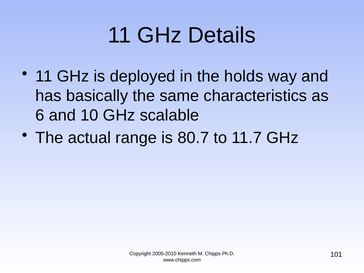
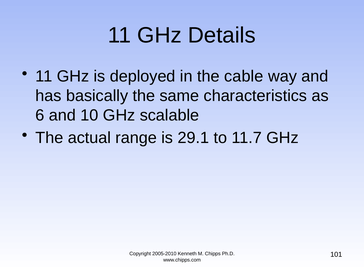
holds: holds -> cable (244, 76)
80.7: 80.7 -> 29.1 (193, 138)
